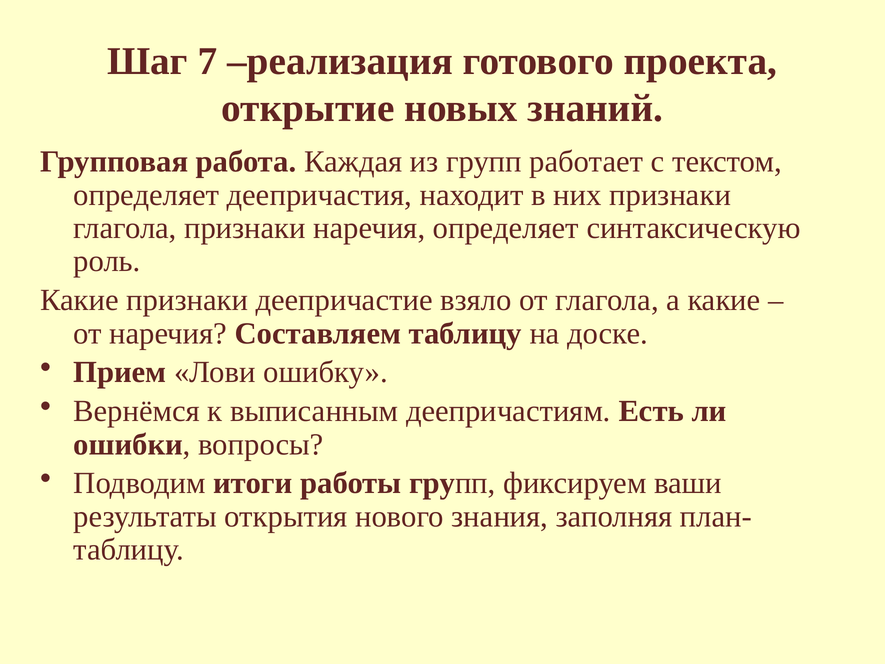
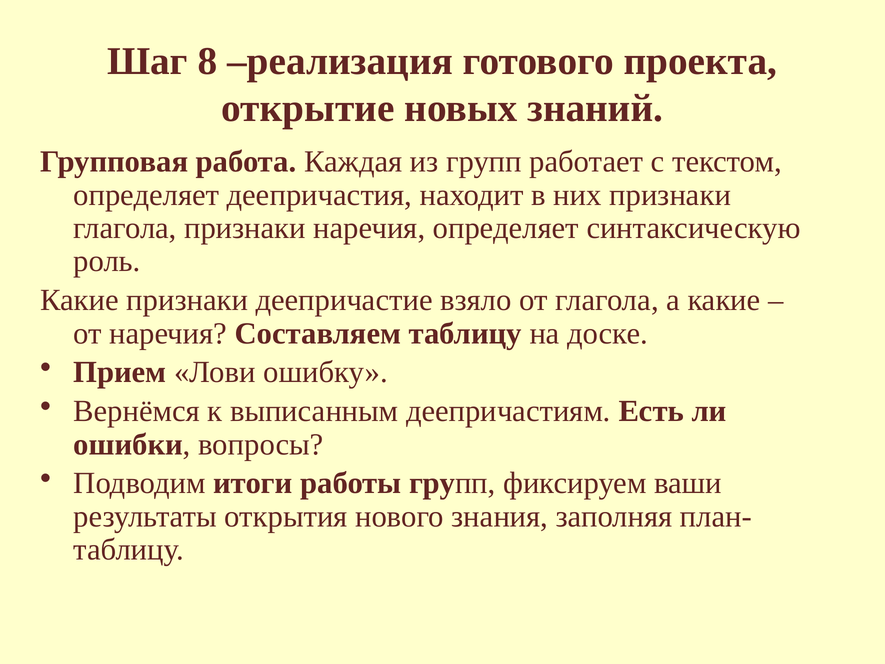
7: 7 -> 8 (207, 61)
